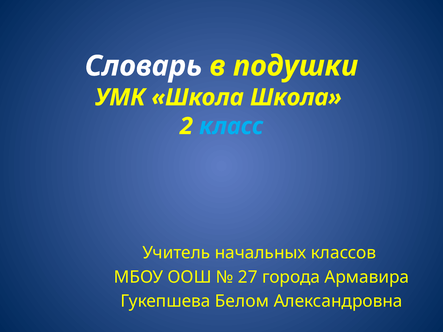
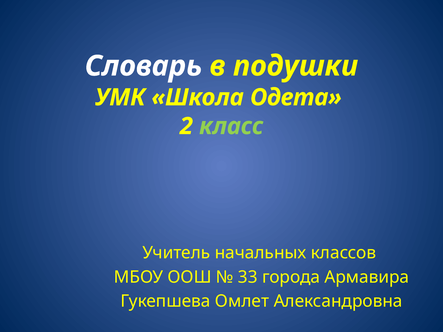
Школа Школа: Школа -> Одета (296, 97)
класс colour: light blue -> light green (231, 126)
27: 27 -> 33 (248, 277)
Белом: Белом -> Омлет (242, 301)
